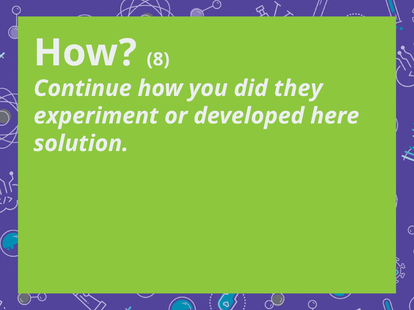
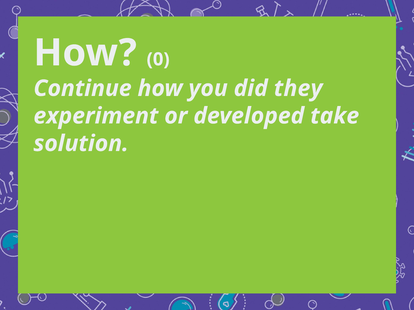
8: 8 -> 0 (158, 59)
here: here -> take (335, 116)
